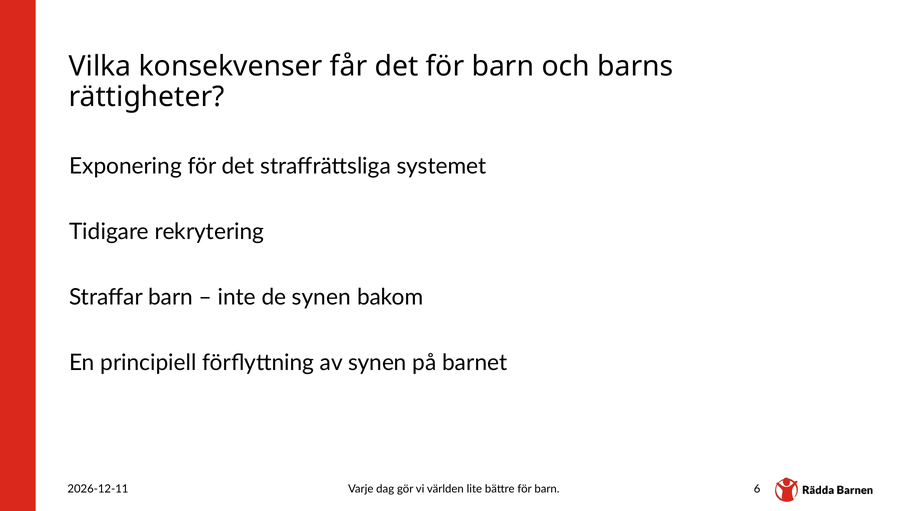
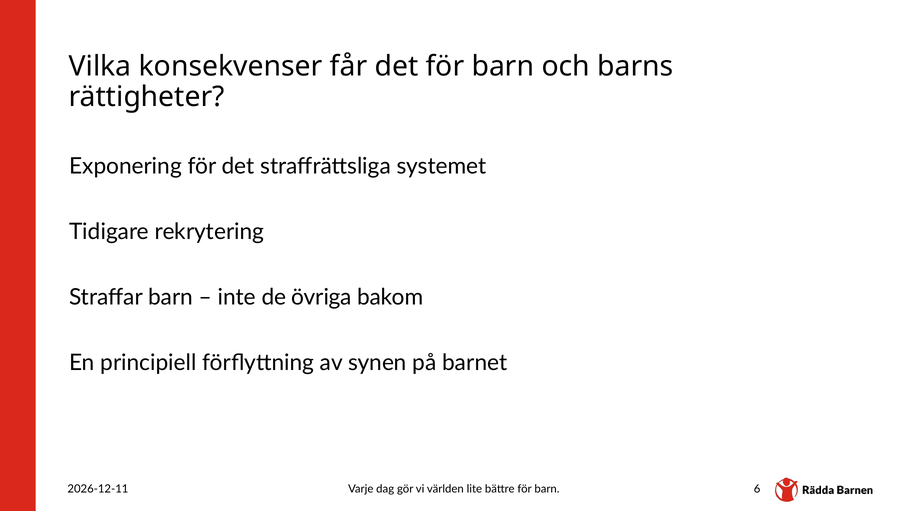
de synen: synen -> övriga (321, 297)
